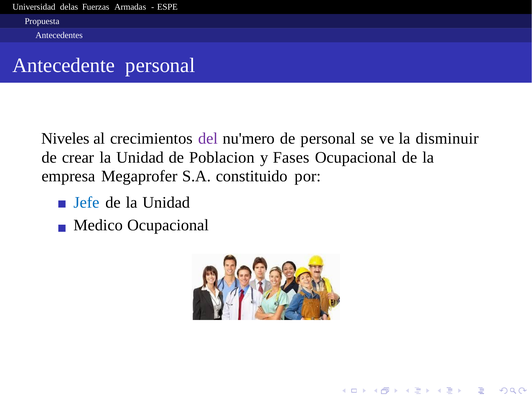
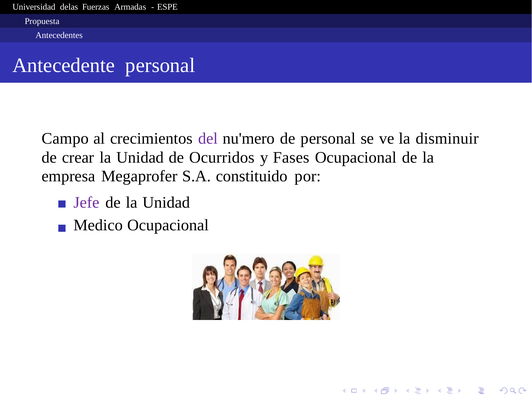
Niveles: Niveles -> Campo (65, 139)
Poblacion: Poblacion -> Ocurridos (222, 158)
Jefe colour: blue -> purple (86, 203)
